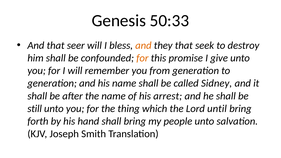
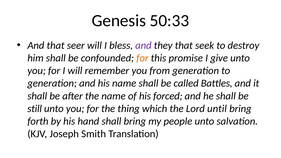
and colour: orange -> purple (143, 45)
Sidney: Sidney -> Battles (217, 83)
arrest: arrest -> forced (168, 96)
